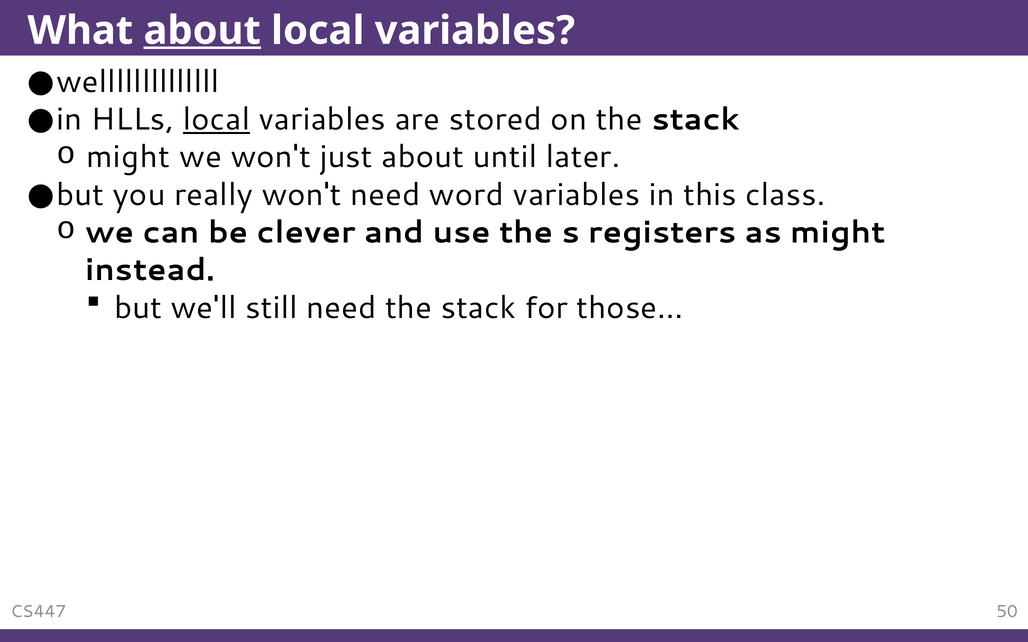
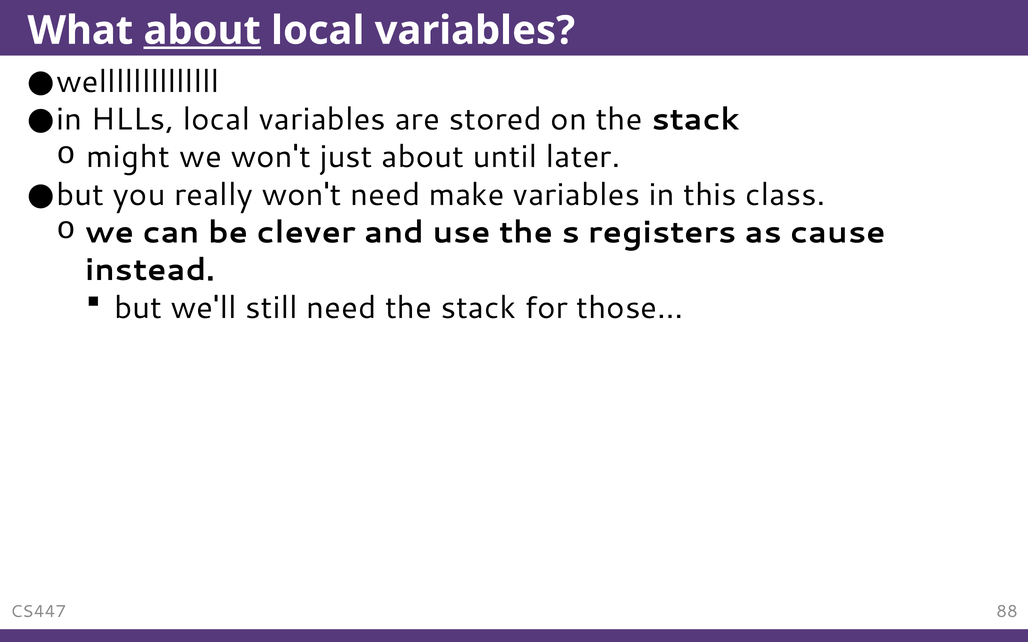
local underline: present -> none (217, 120)
word: word -> make (467, 195)
as might: might -> cause (838, 233)
50: 50 -> 88 (1007, 612)
